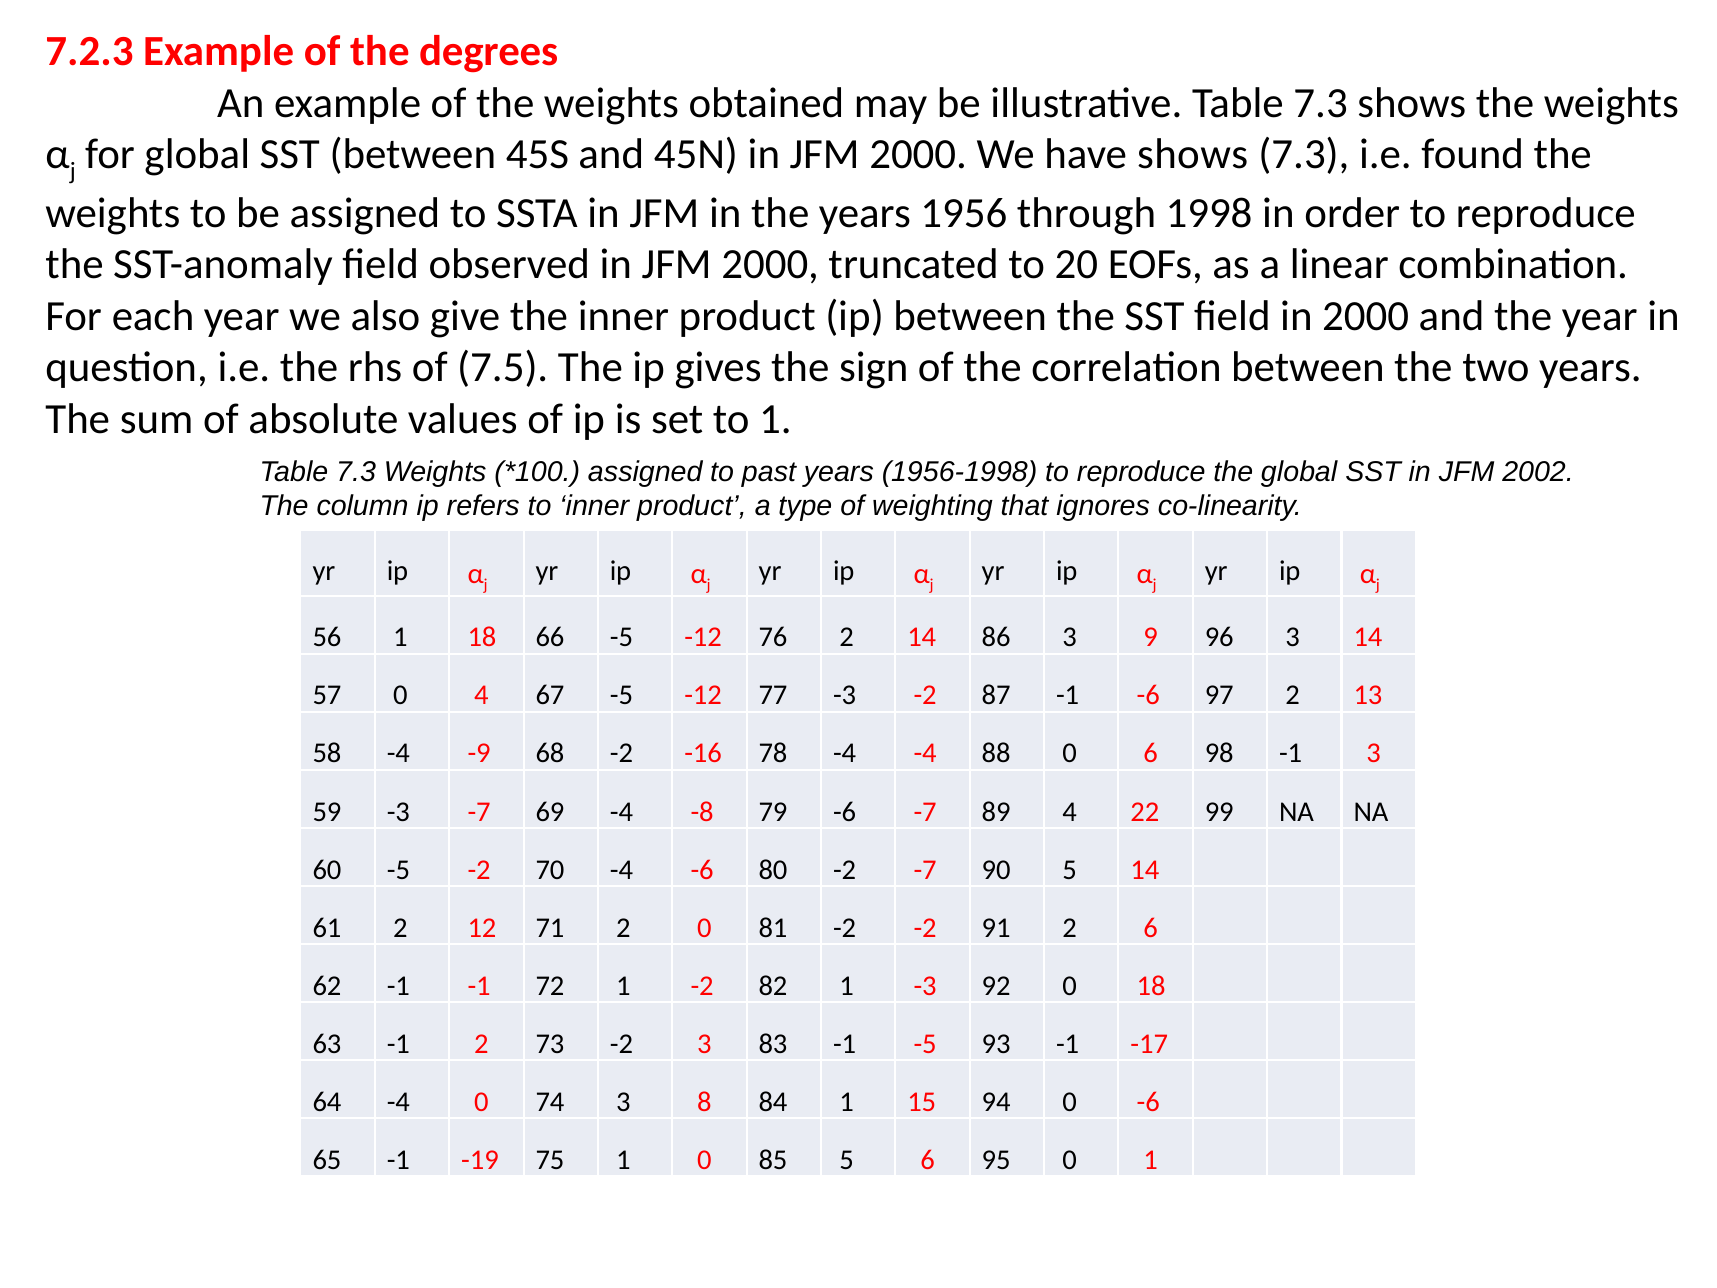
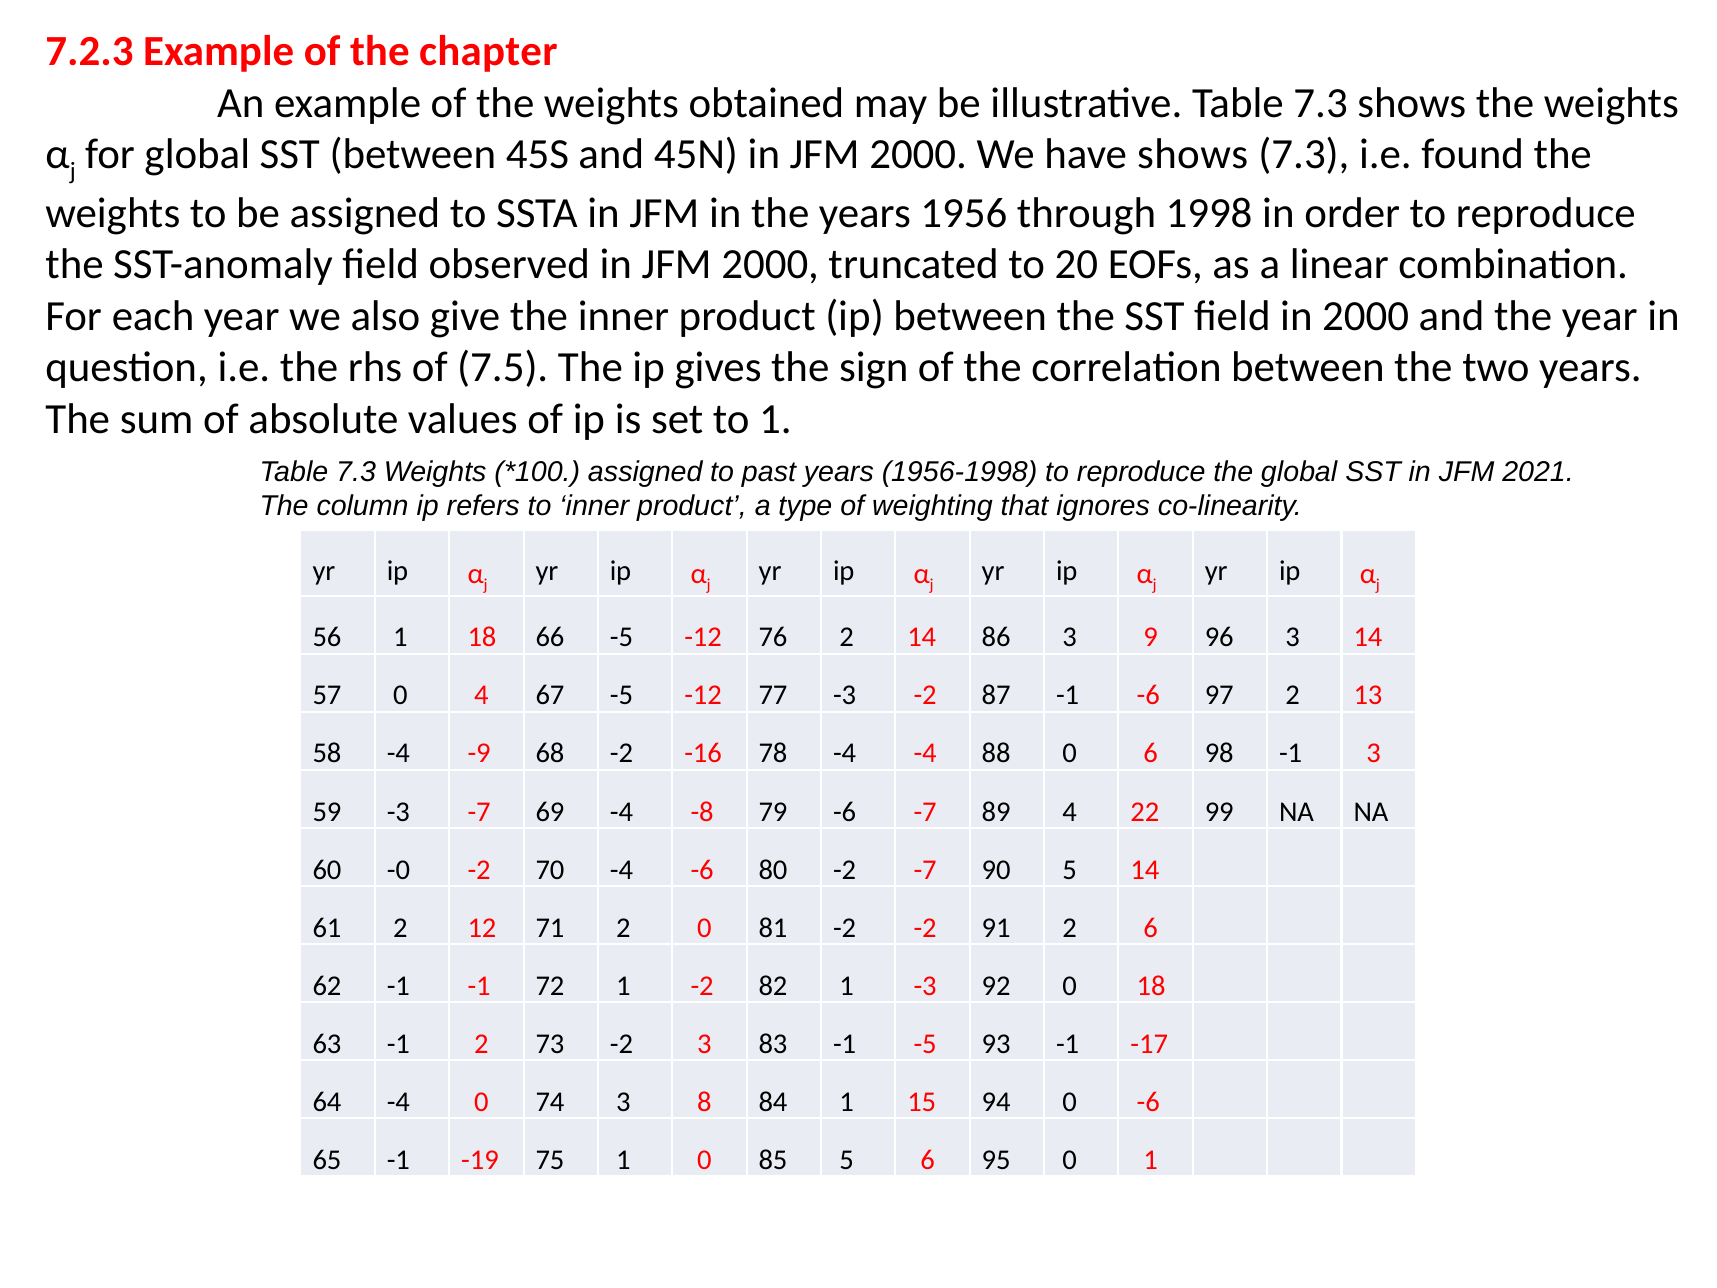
degrees: degrees -> chapter (488, 51)
2002: 2002 -> 2021 (1538, 472)
60 -5: -5 -> -0 (398, 869)
